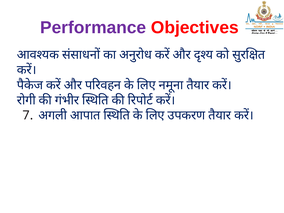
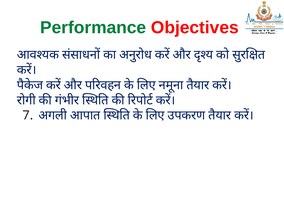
Performance colour: purple -> green (93, 27)
